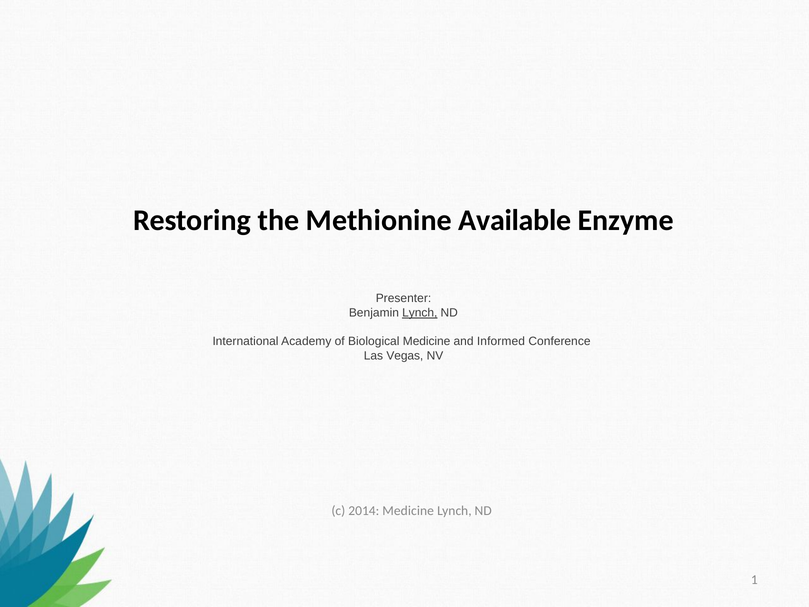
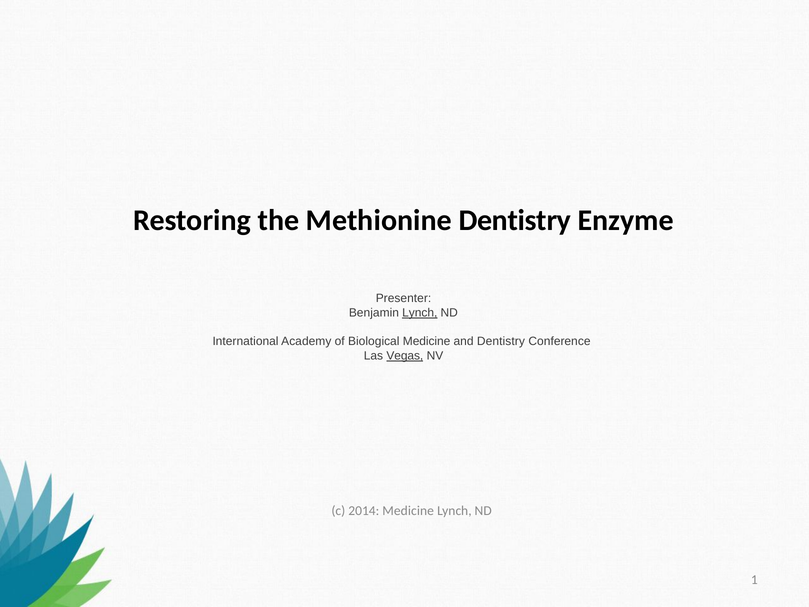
Methionine Available: Available -> Dentistry (515, 220)
and Informed: Informed -> Dentistry (501, 341)
Vegas underline: none -> present (405, 356)
